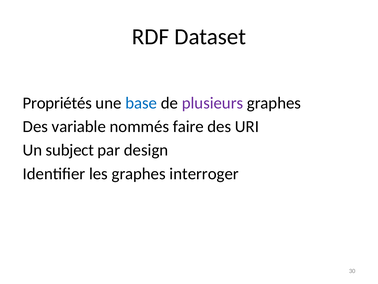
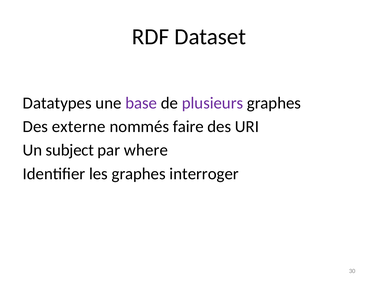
Propriétés: Propriétés -> Datatypes (57, 103)
base colour: blue -> purple (141, 103)
variable: variable -> externe (79, 126)
design: design -> where (146, 150)
